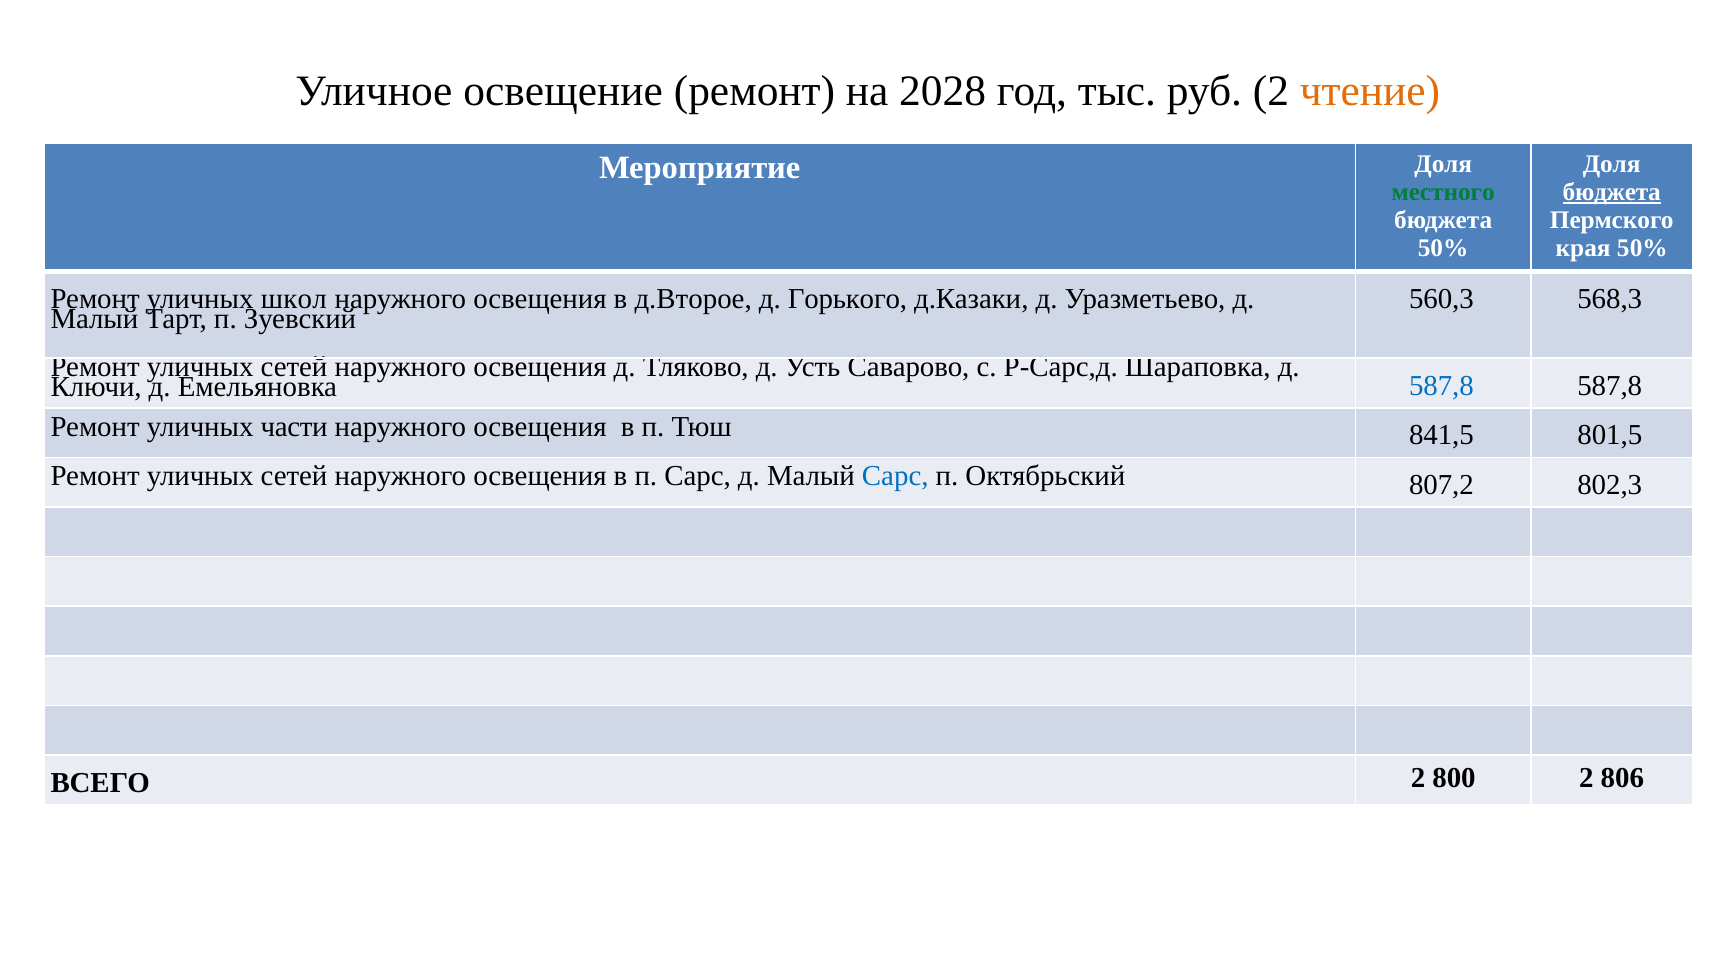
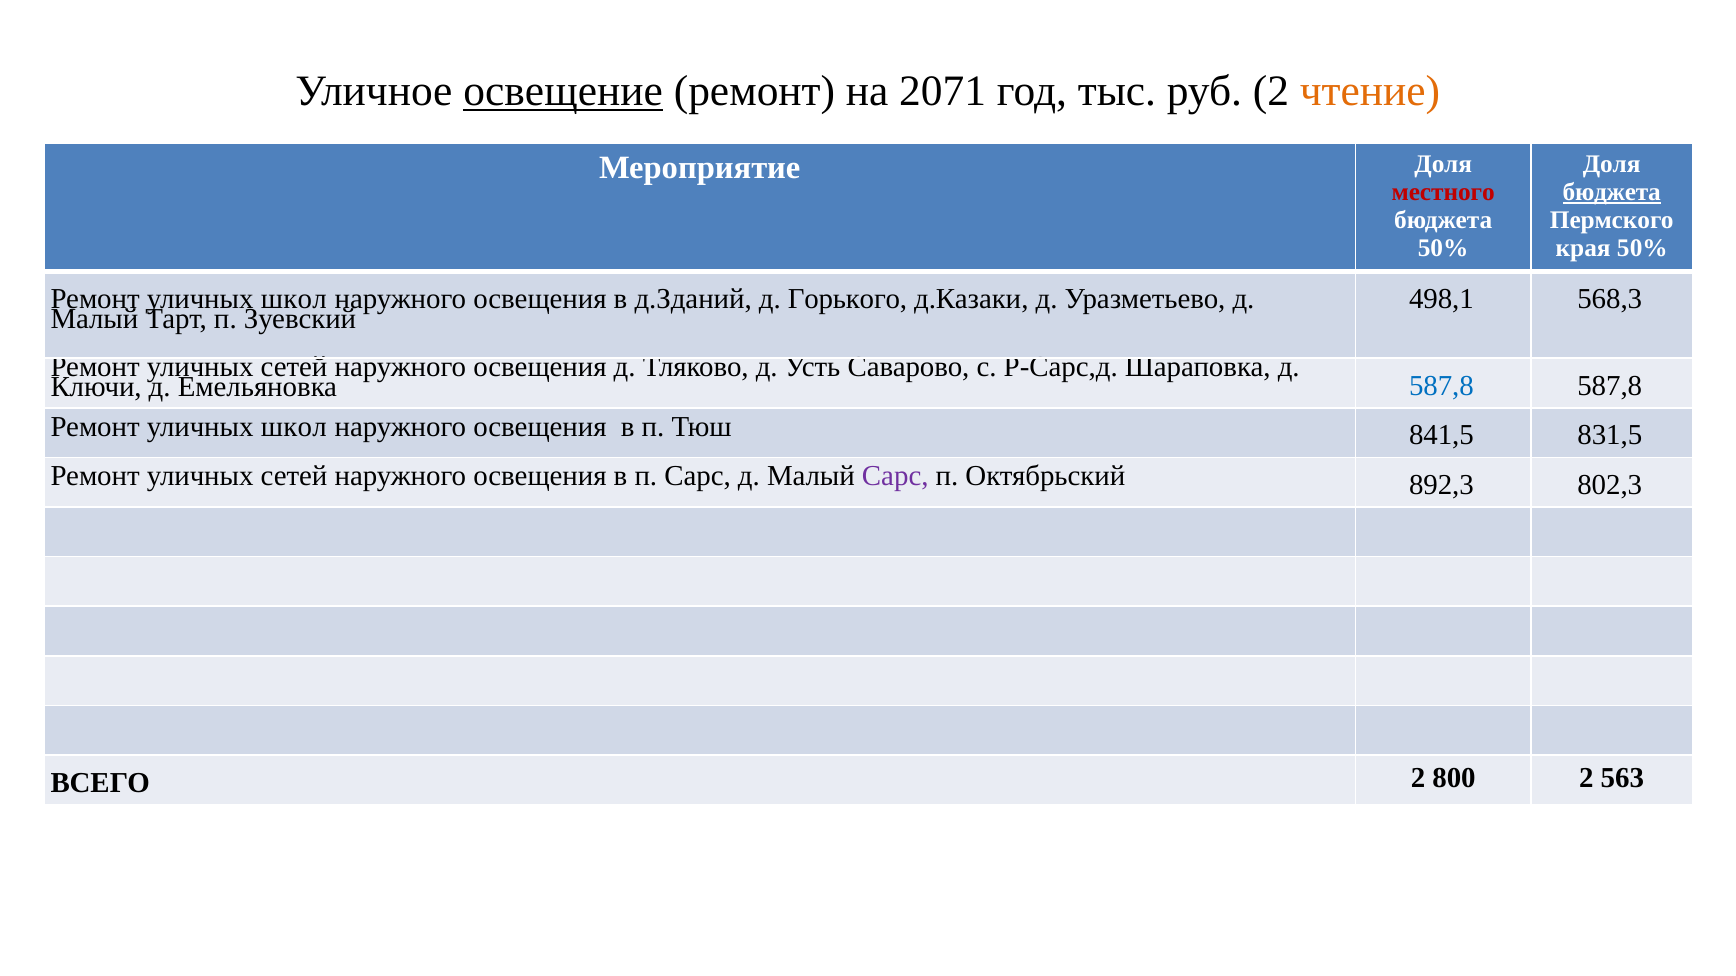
освещение underline: none -> present (563, 92)
2028: 2028 -> 2071 (943, 92)
местного colour: green -> red (1443, 192)
д.Второе: д.Второе -> д.Зданий (693, 299)
560,3: 560,3 -> 498,1 (1441, 299)
части: части -> школ (294, 427)
801,5: 801,5 -> 831,5 (1610, 436)
Сарс colour: blue -> purple (895, 477)
807,2: 807,2 -> 892,3 (1441, 485)
806: 806 -> 563 (1622, 778)
